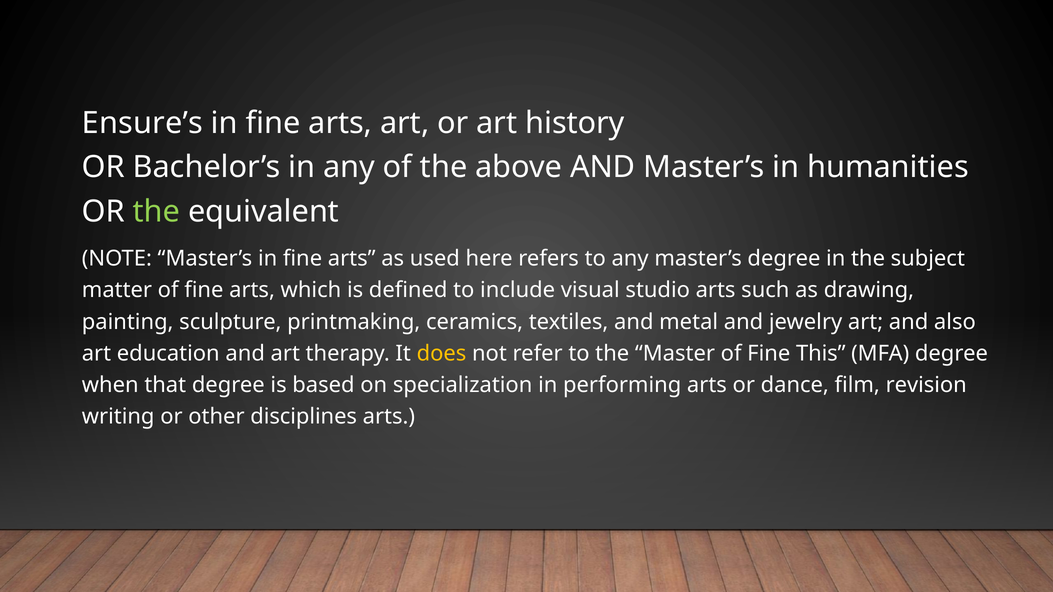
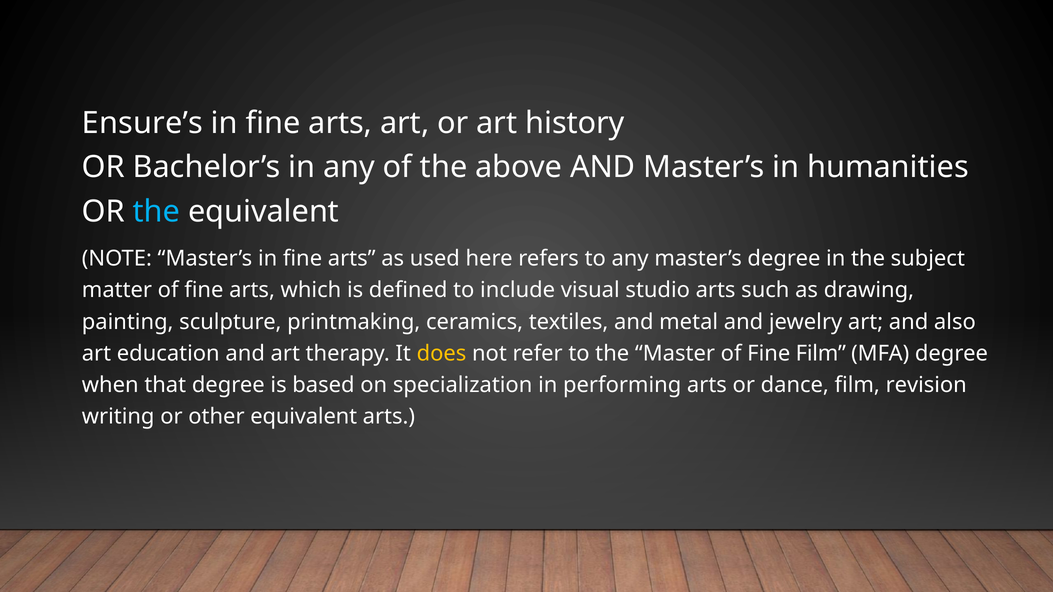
the colour: light green -> light blue (156, 212)
Fine This: This -> Film (821, 354)
other disciplines: disciplines -> equivalent (304, 417)
